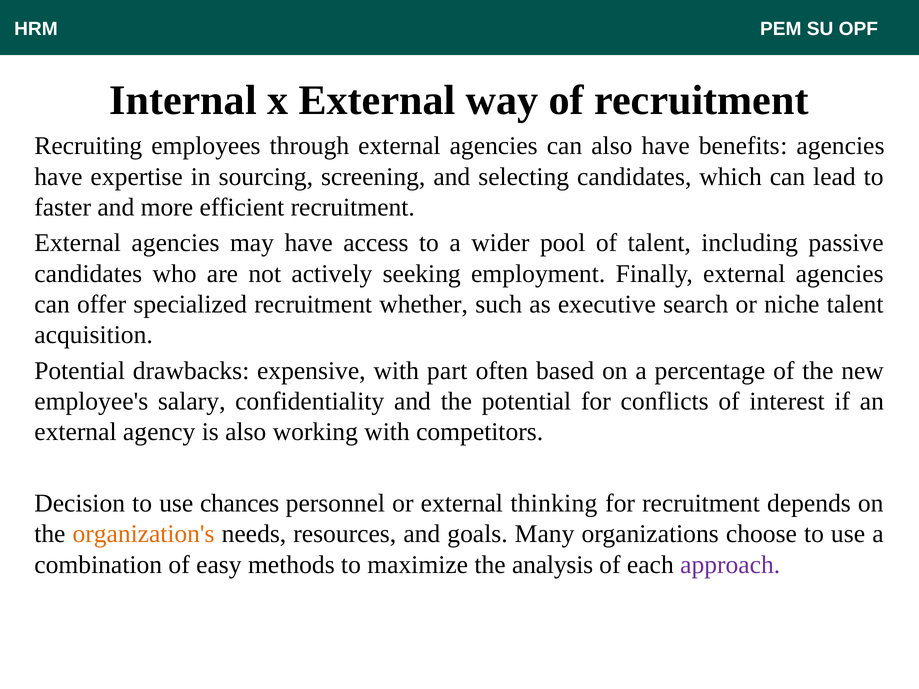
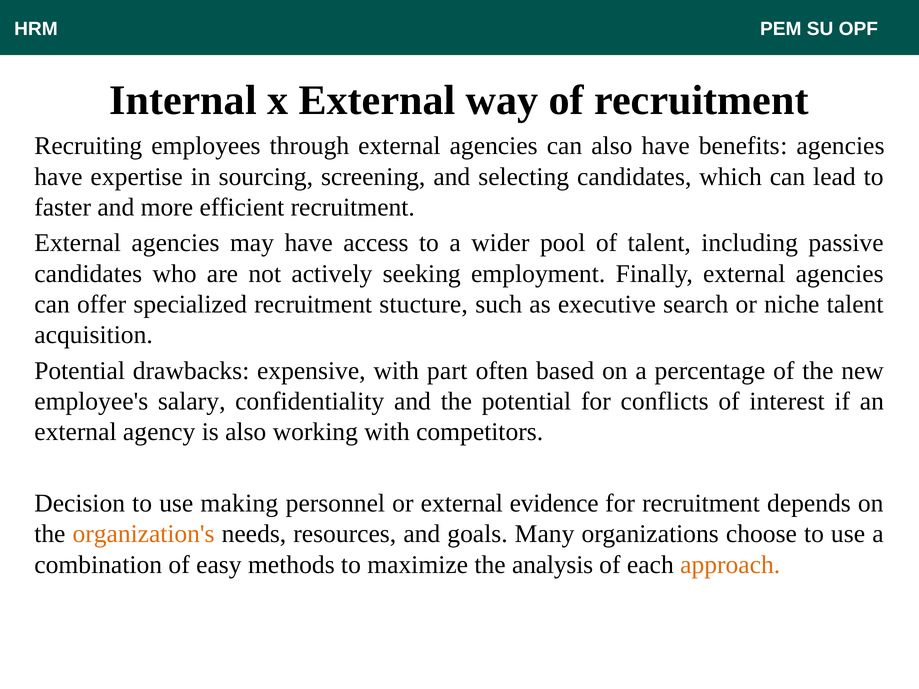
whether: whether -> stucture (424, 304)
chances: chances -> making (239, 504)
thinking: thinking -> evidence (554, 504)
approach colour: purple -> orange (730, 565)
